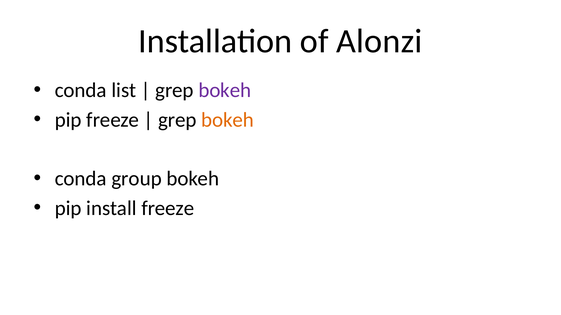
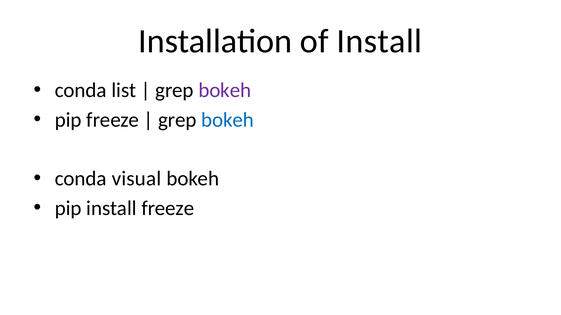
of Alonzi: Alonzi -> Install (379, 41)
bokeh colour: orange -> blue (228, 120)
group: group -> visual (136, 179)
